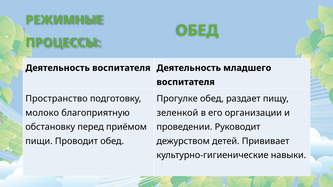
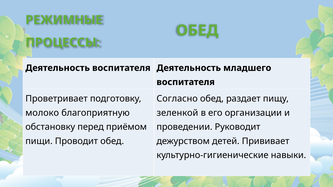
Пространство: Пространство -> Проветривает (57, 99)
Прогулке: Прогулке -> Согласно (177, 99)
